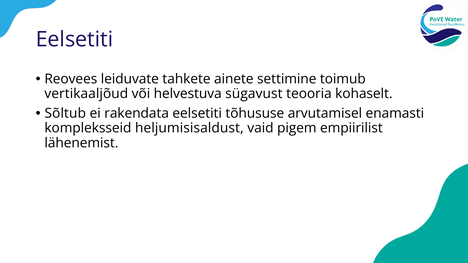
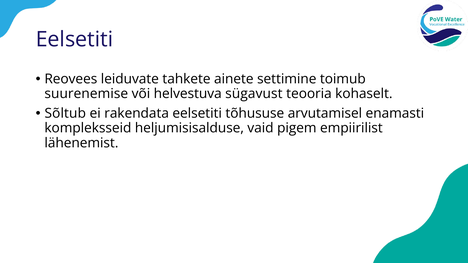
vertikaaljõud: vertikaaljõud -> suurenemise (86, 94)
heljumisisaldust: heljumisisaldust -> heljumisisalduse (189, 128)
